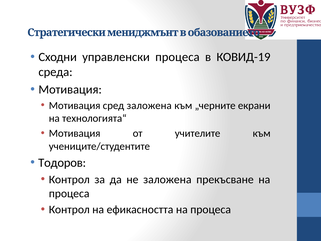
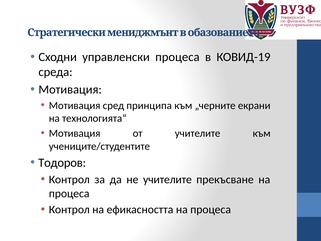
сред заложена: заложена -> принципа (149, 105)
не заложена: заложена -> учителите (167, 179)
